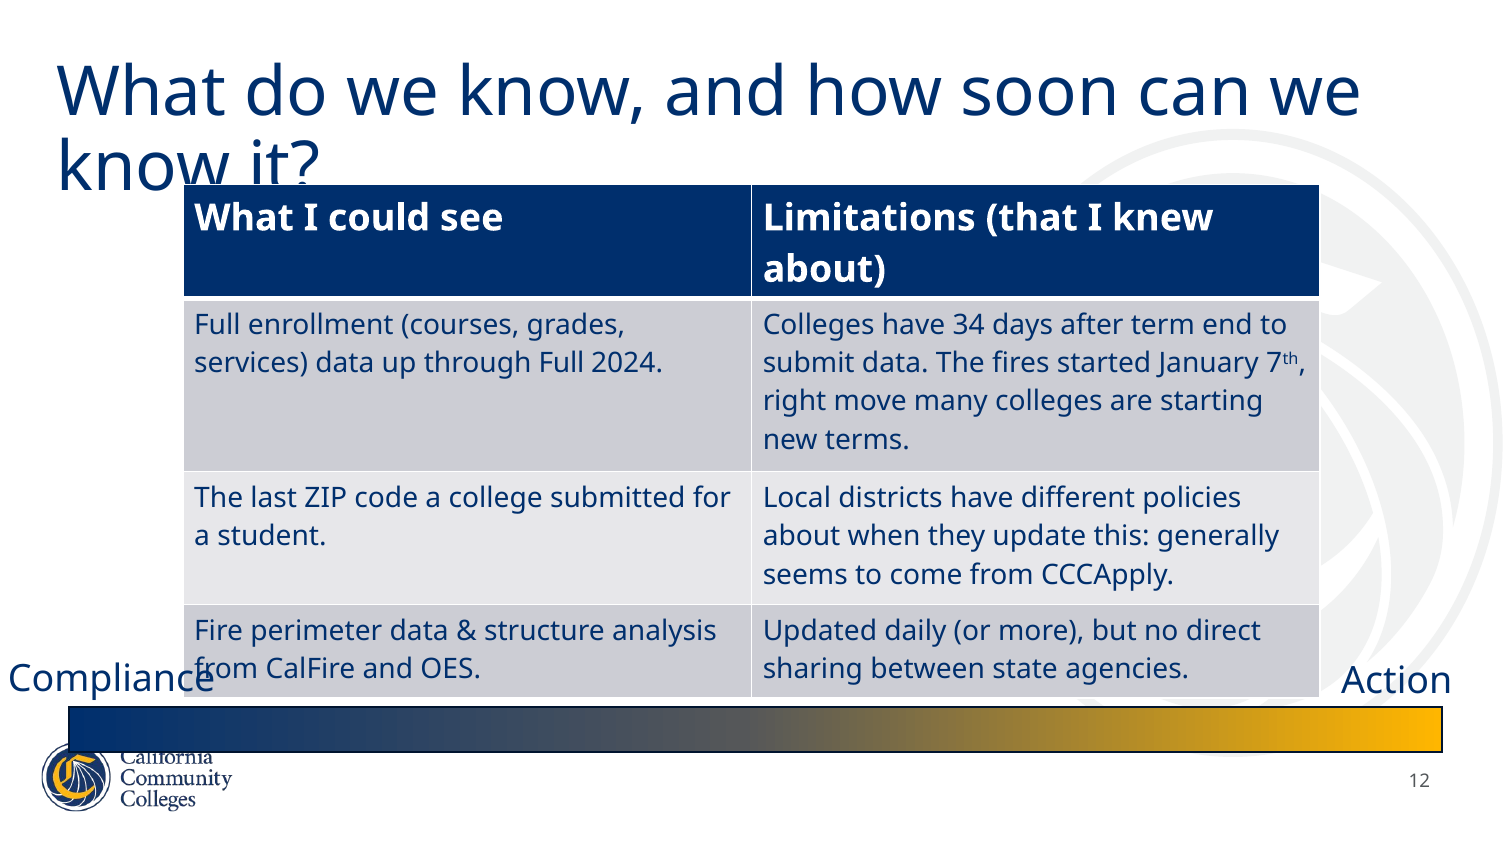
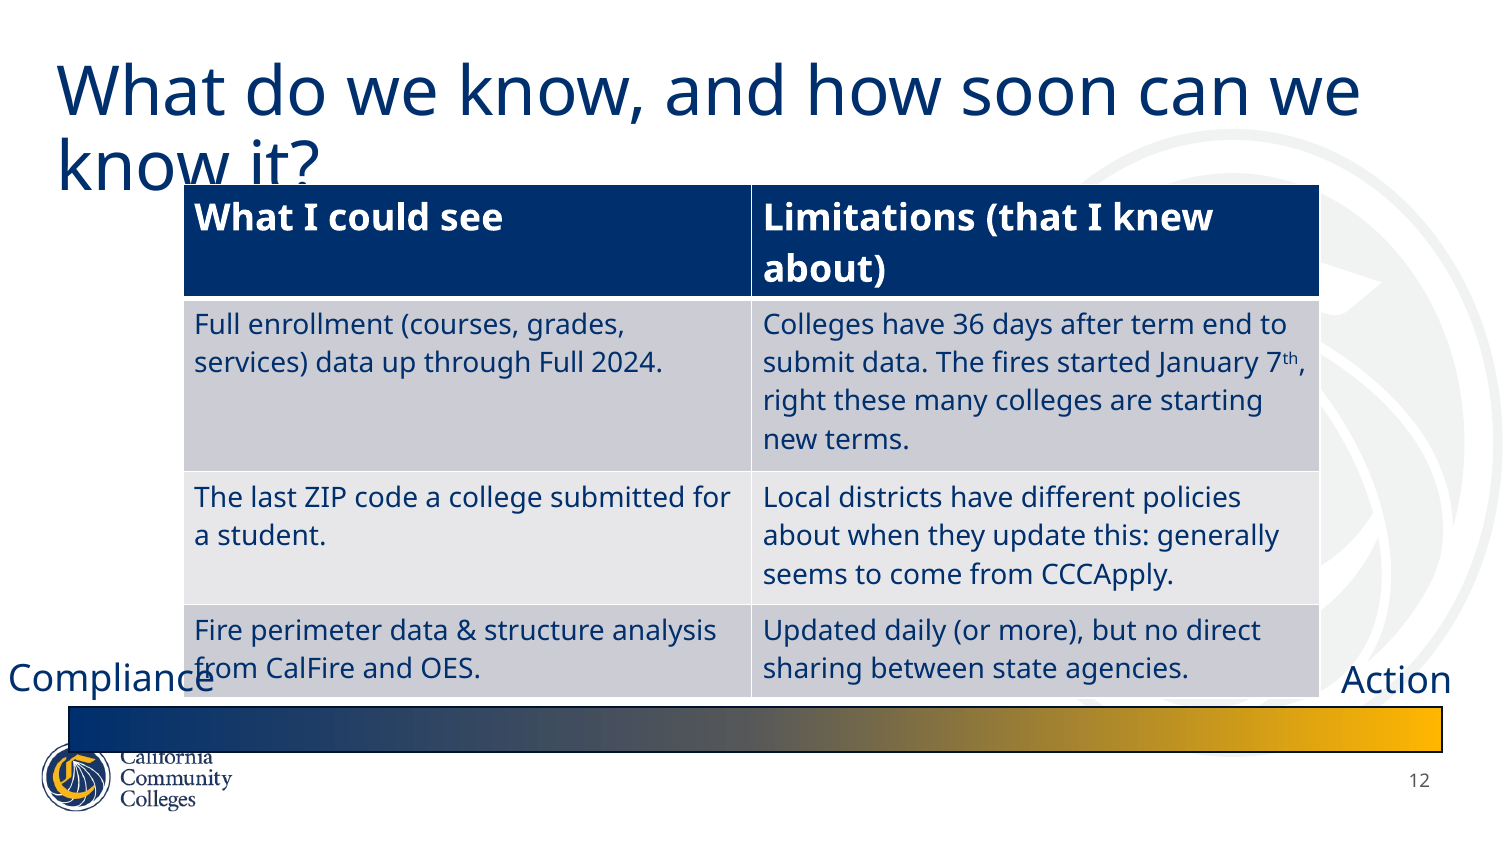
34: 34 -> 36 (969, 325)
move: move -> these (870, 401)
